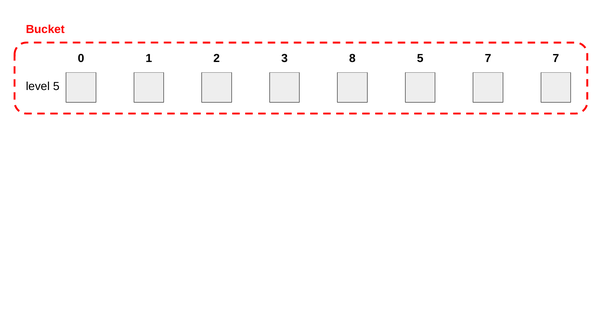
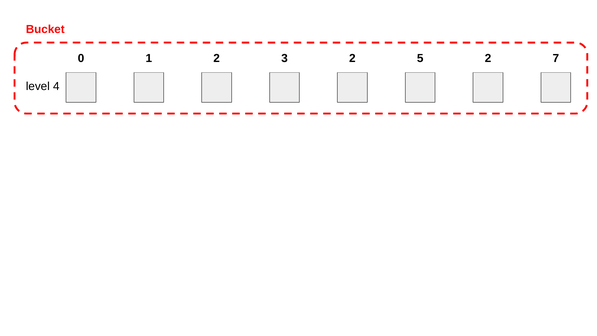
3 8: 8 -> 2 (352, 58)
5 7: 7 -> 2 (488, 58)
level 5: 5 -> 4 (56, 86)
